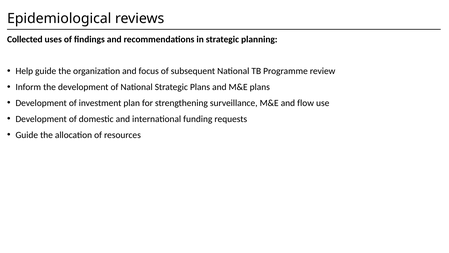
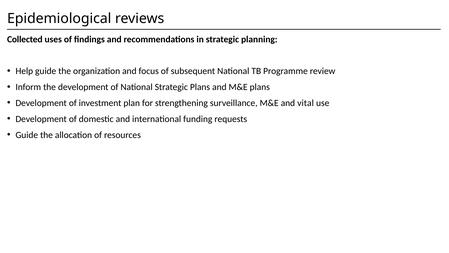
flow: flow -> vital (306, 103)
